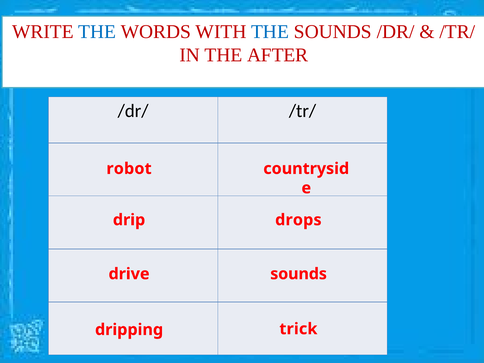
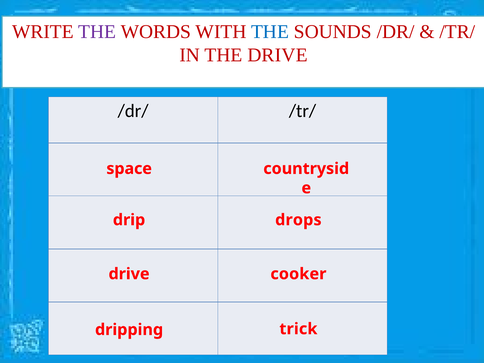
THE colour: blue -> purple (97, 32)
THE AFTER: AFTER -> DRIVE (278, 55)
robot: robot -> space (129, 169)
drive sounds: sounds -> cooker (298, 274)
